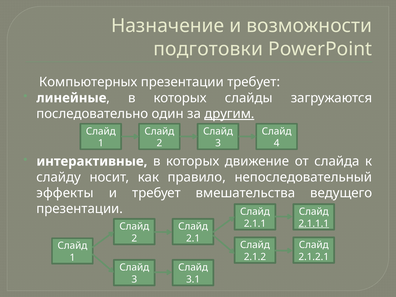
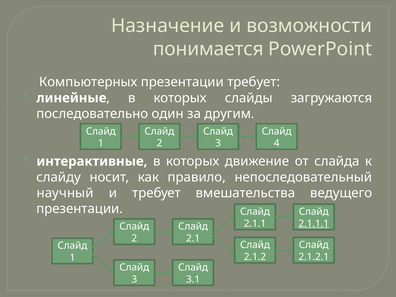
подготовки: подготовки -> понимается (208, 49)
другим underline: present -> none (229, 114)
эффекты: эффекты -> научный (65, 193)
